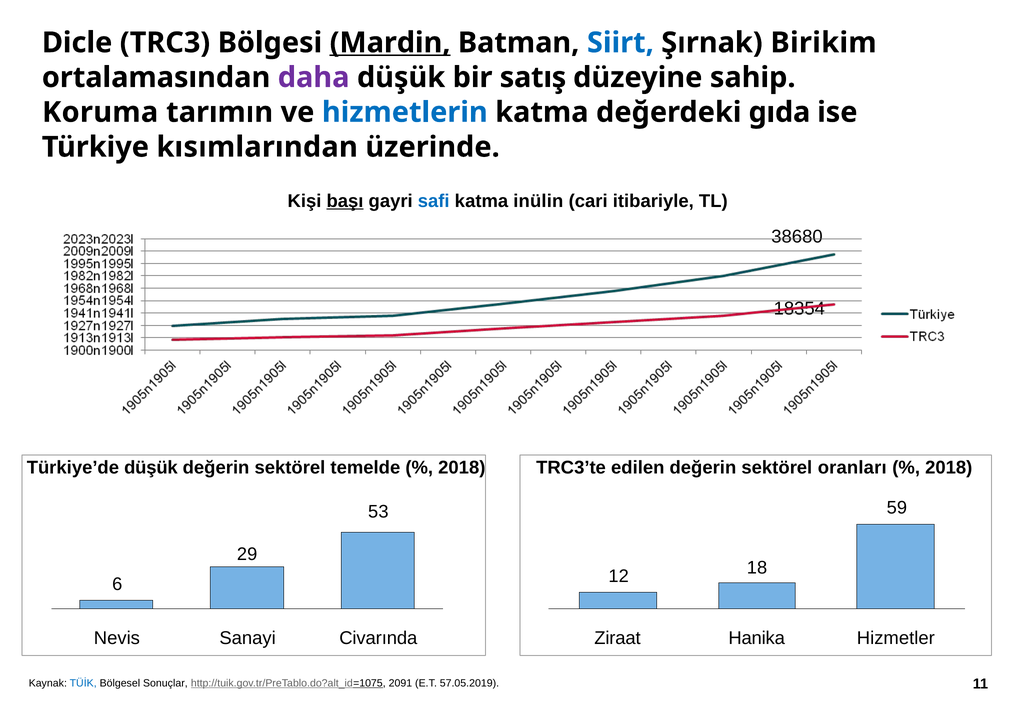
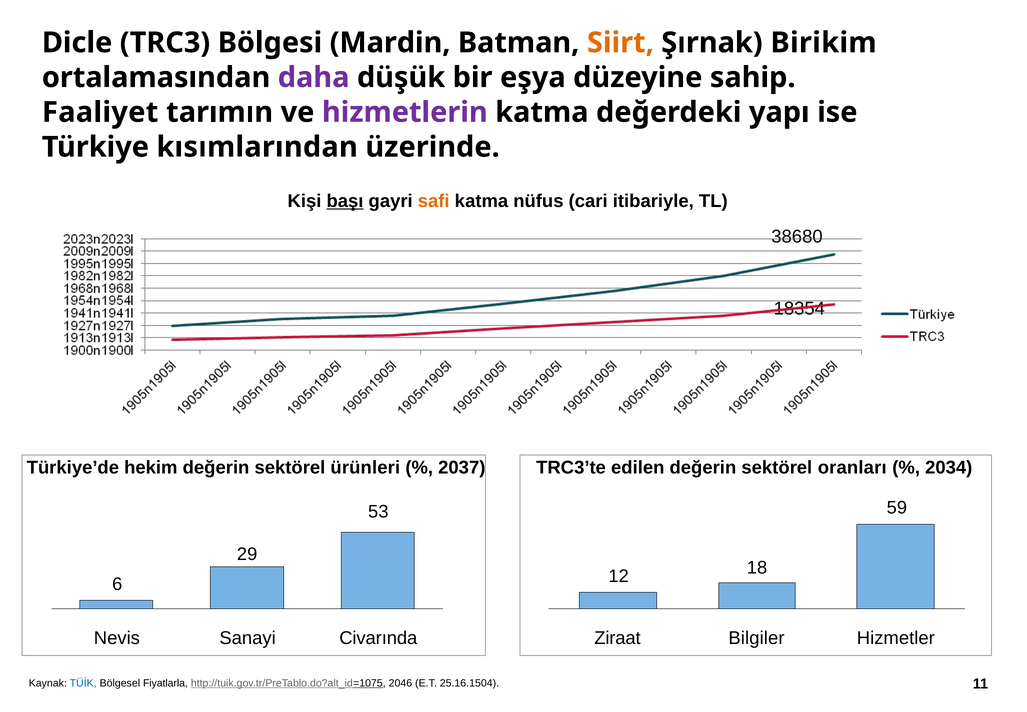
Mardin underline: present -> none (390, 43)
Siirt colour: blue -> orange (620, 43)
satış: satış -> eşya (533, 77)
Koruma: Koruma -> Faaliyet (100, 112)
hizmetlerin colour: blue -> purple (405, 112)
gıda: gıda -> yapı (779, 112)
safi colour: blue -> orange (434, 201)
inülin: inülin -> nüfus (538, 201)
Türkiye’de düşük: düşük -> hekim (151, 467)
temelde: temelde -> ürünleri (365, 467)
2018: 2018 -> 2037 (462, 467)
2018: 2018 -> 2034 (949, 467)
Hanika: Hanika -> Bilgiler (757, 638)
Sonuçlar: Sonuçlar -> Fiyatlarla (165, 682)
2091: 2091 -> 2046 (400, 682)
57.05.2019: 57.05.2019 -> 25.16.1504 (469, 682)
